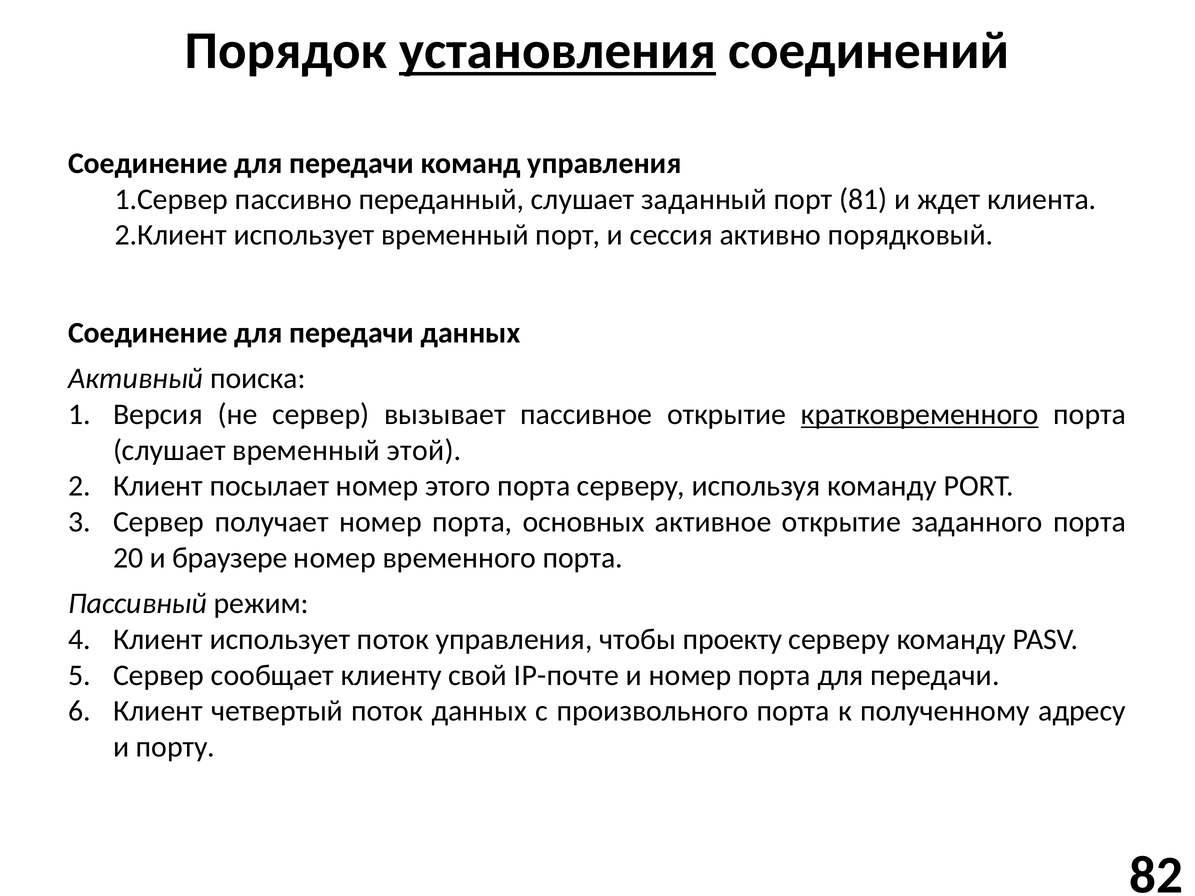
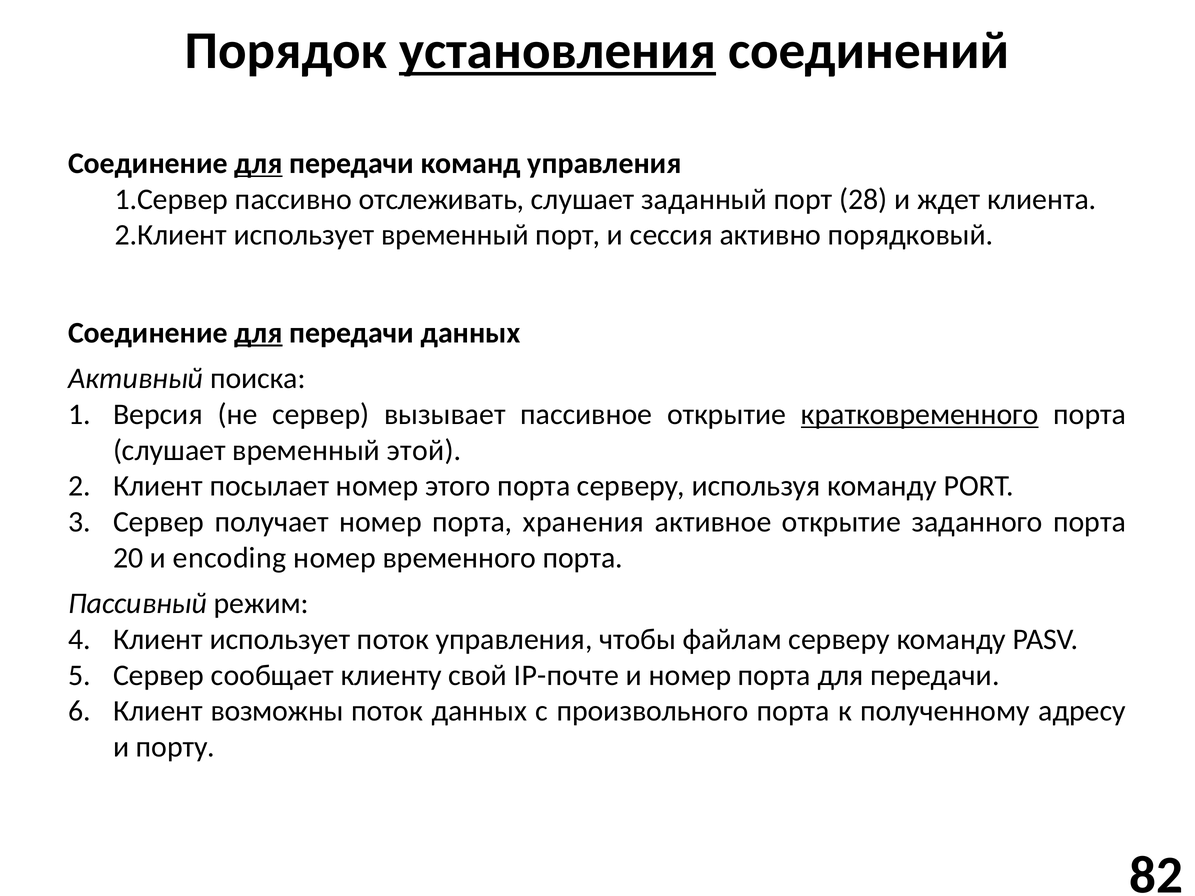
для underline: none -> present (258, 163)
переданный: переданный -> отслеживать (442, 199)
81: 81 -> 28 (863, 199)
для underline: none -> present (258, 333)
основных: основных -> хранения (584, 522)
браузере: браузере -> encoding (230, 558)
проекту: проекту -> файлам (732, 640)
четвертый: четвертый -> возможны (277, 711)
